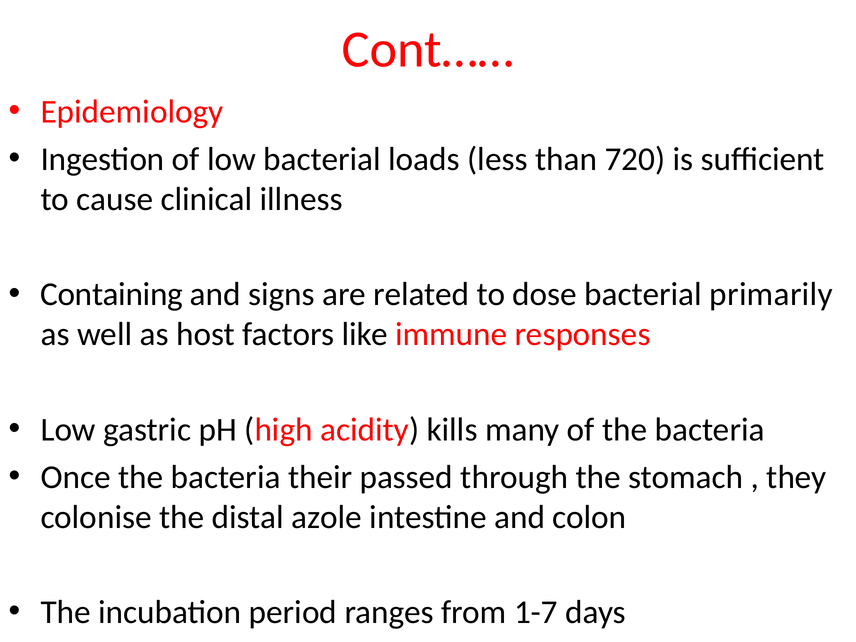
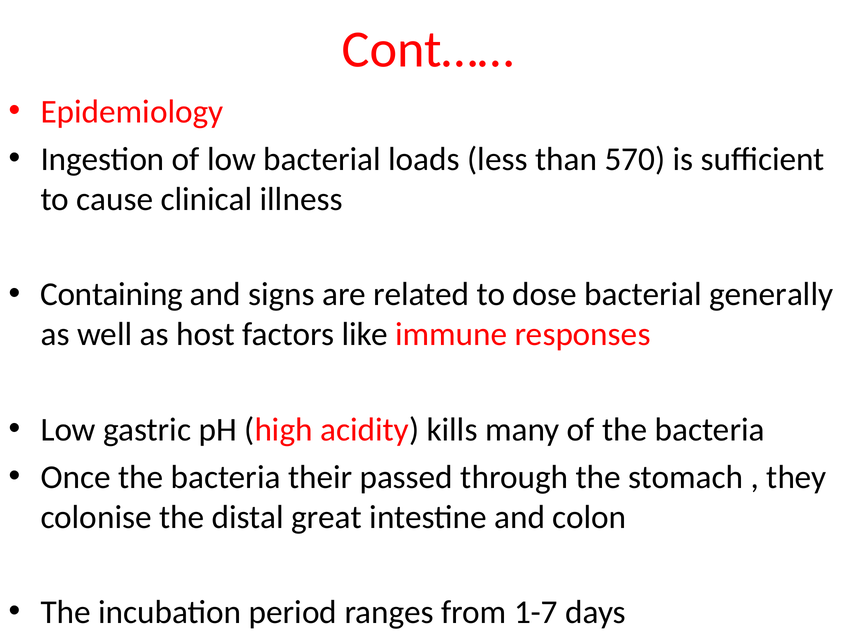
720: 720 -> 570 (635, 159)
primarily: primarily -> generally (771, 294)
azole: azole -> great (327, 517)
